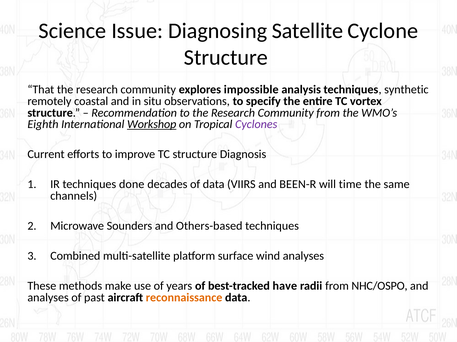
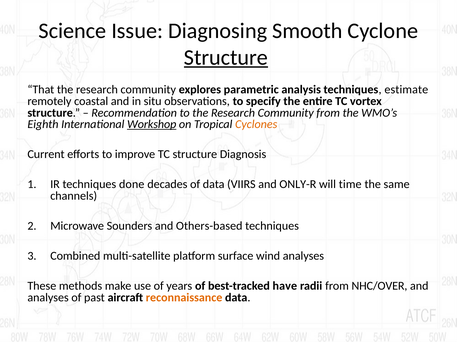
Satellite: Satellite -> Smooth (307, 31)
Structure underline: none -> present (226, 58)
impossible: impossible -> parametric (251, 90)
synthetic: synthetic -> estimate (406, 90)
Cyclones colour: purple -> orange (256, 125)
BEEN-R: BEEN-R -> ONLY-R (298, 185)
NHC/OSPO: NHC/OSPO -> NHC/OVER (379, 286)
